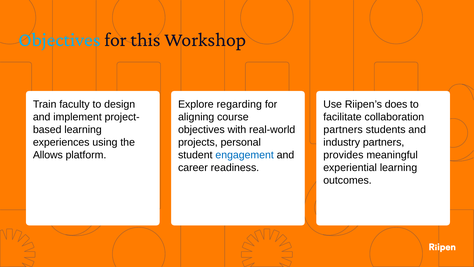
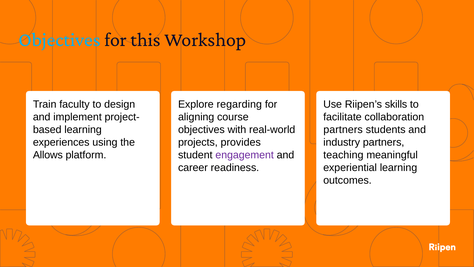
does: does -> skills (396, 104)
personal: personal -> provides (241, 142)
engagement colour: blue -> purple (245, 155)
provides: provides -> teaching (343, 155)
